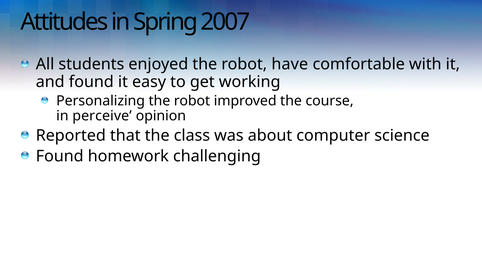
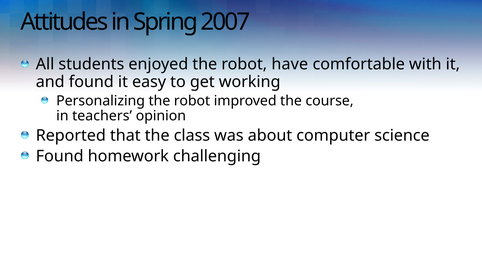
perceive: perceive -> teachers (102, 116)
